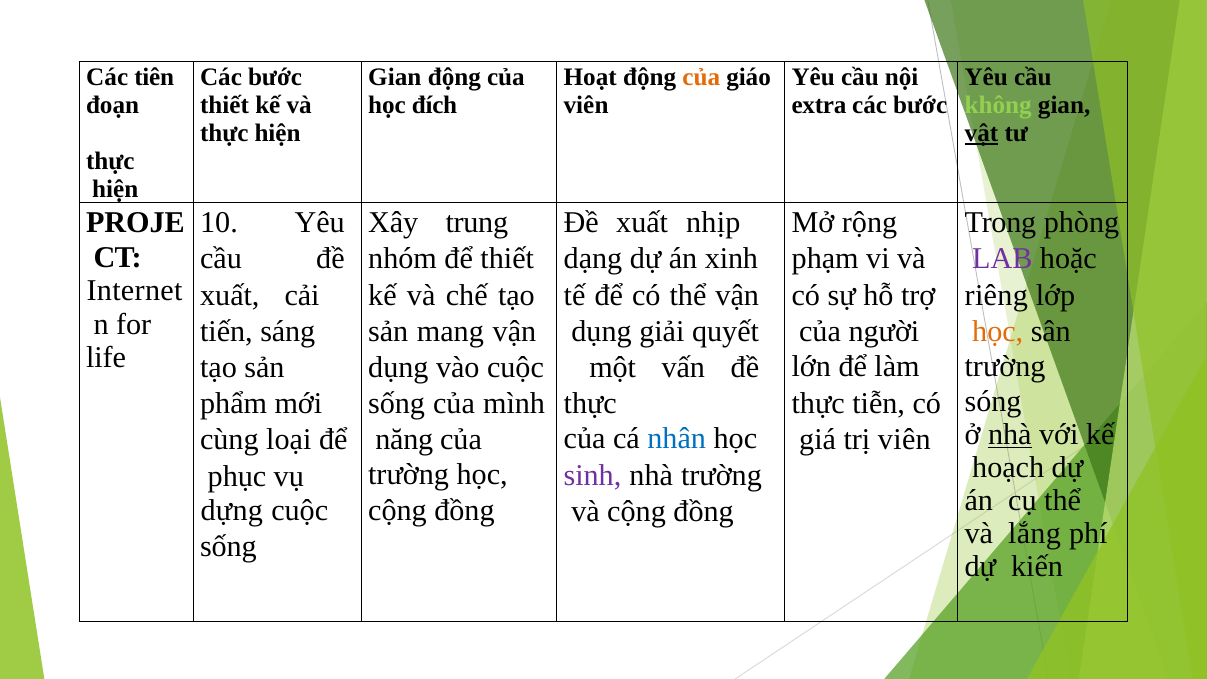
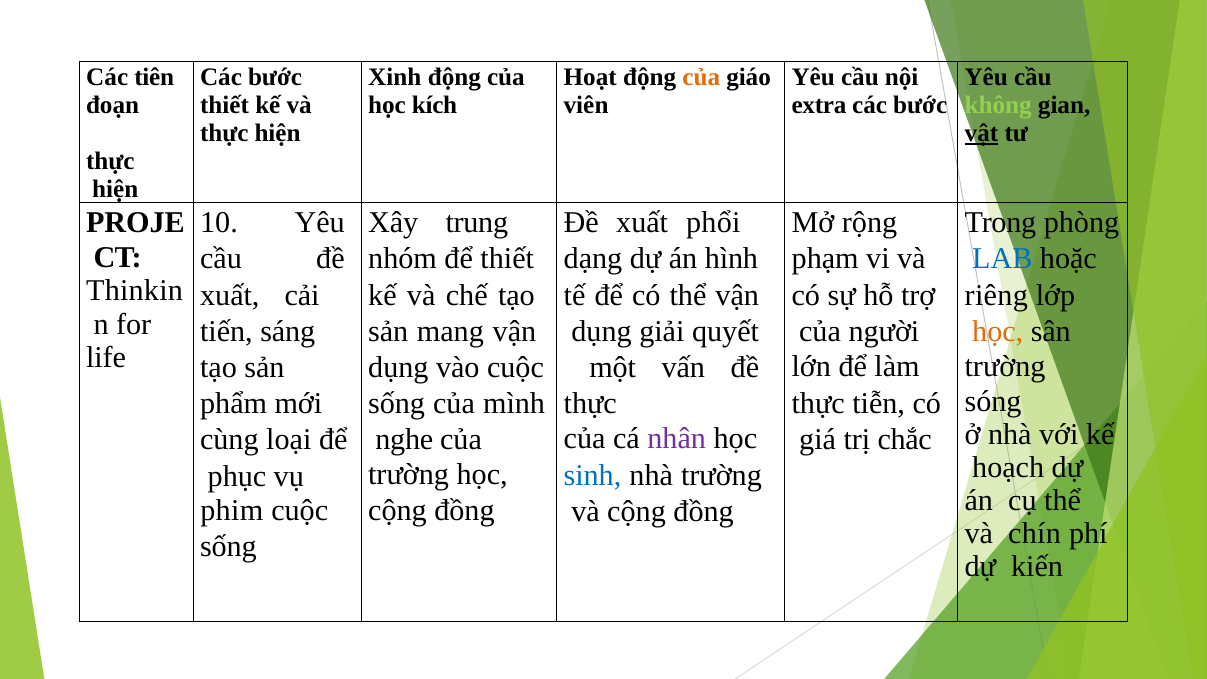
Gian: Gian -> Xinh (395, 77)
đích: đích -> kích (435, 105)
nhịp: nhịp -> phổi (713, 223)
xinh: xinh -> hình (731, 259)
LAB colour: purple -> blue (1002, 259)
Internet: Internet -> Thinkin (135, 291)
nhà underline: present -> none (1010, 434)
nhân colour: blue -> purple (677, 439)
trị viên: viên -> chắc (905, 439)
năng: năng -> nghe (404, 440)
sinh colour: purple -> blue (593, 476)
dựng: dựng -> phim (232, 511)
lắng: lắng -> chín (1035, 534)
